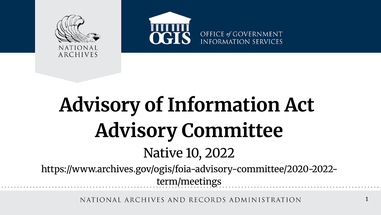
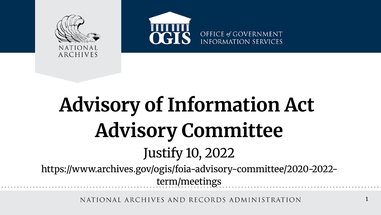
Native: Native -> Justify (163, 153)
